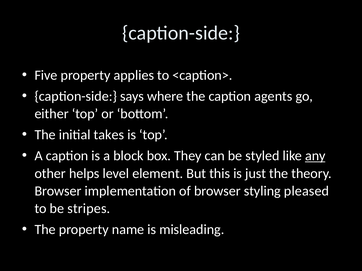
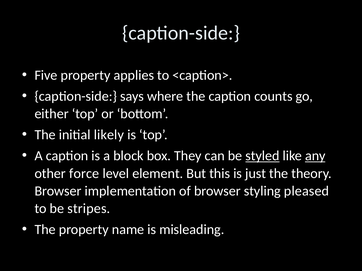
agents: agents -> counts (273, 96)
takes: takes -> likely (109, 135)
styled underline: none -> present (262, 156)
helps: helps -> force (84, 174)
